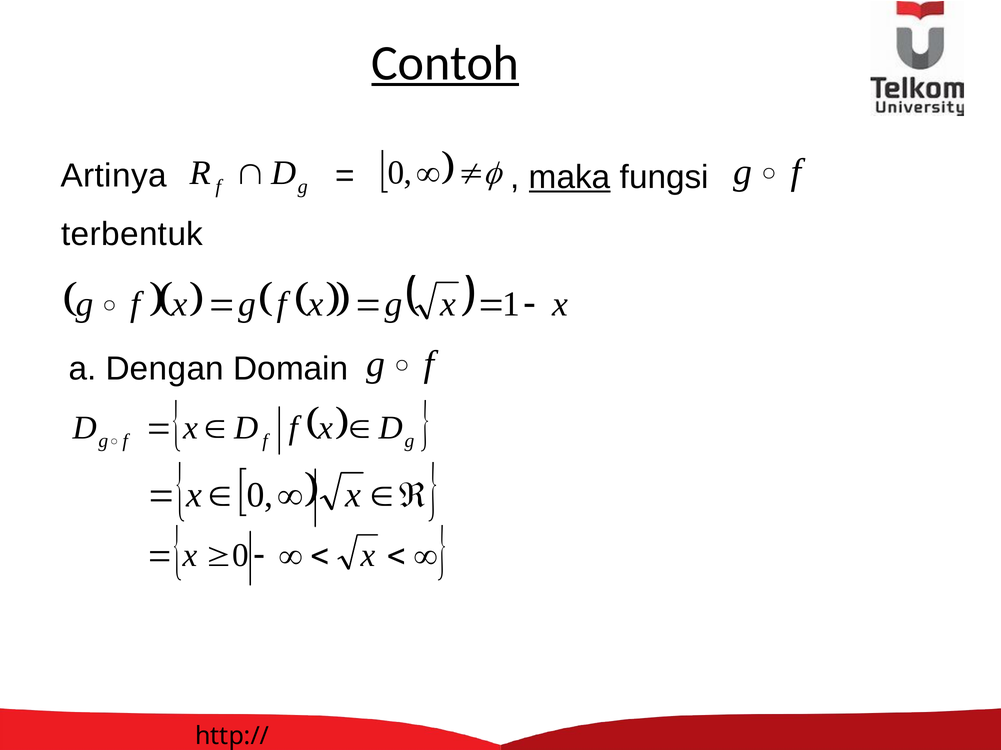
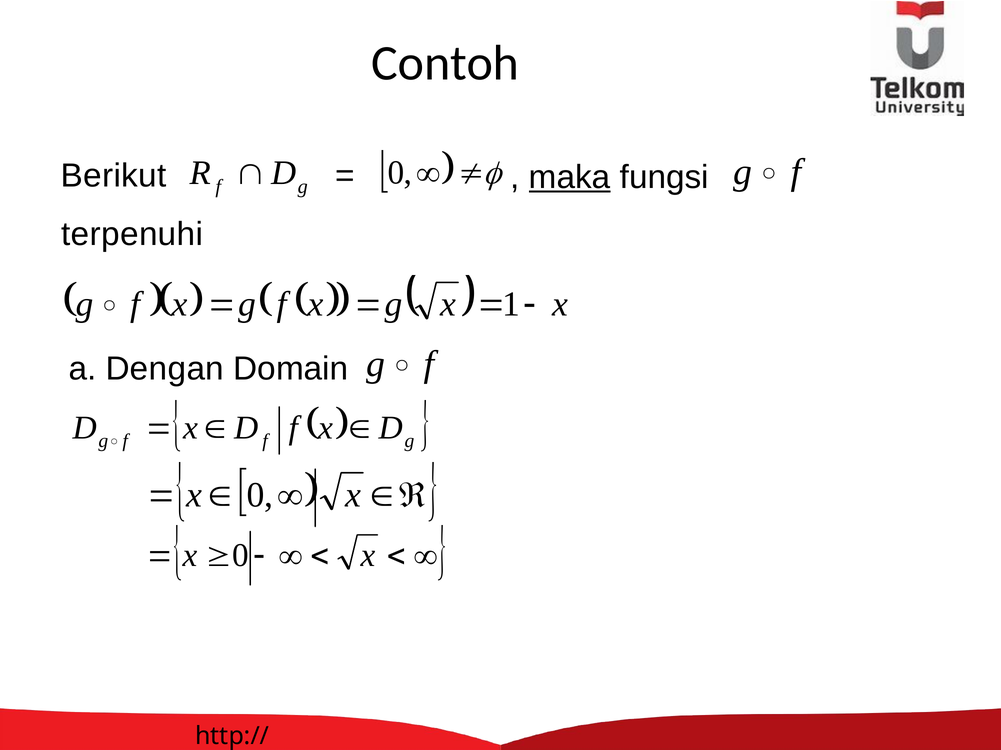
Contoh underline: present -> none (445, 63)
Artinya: Artinya -> Berikut (114, 176)
terbentuk: terbentuk -> terpenuhi (132, 234)
